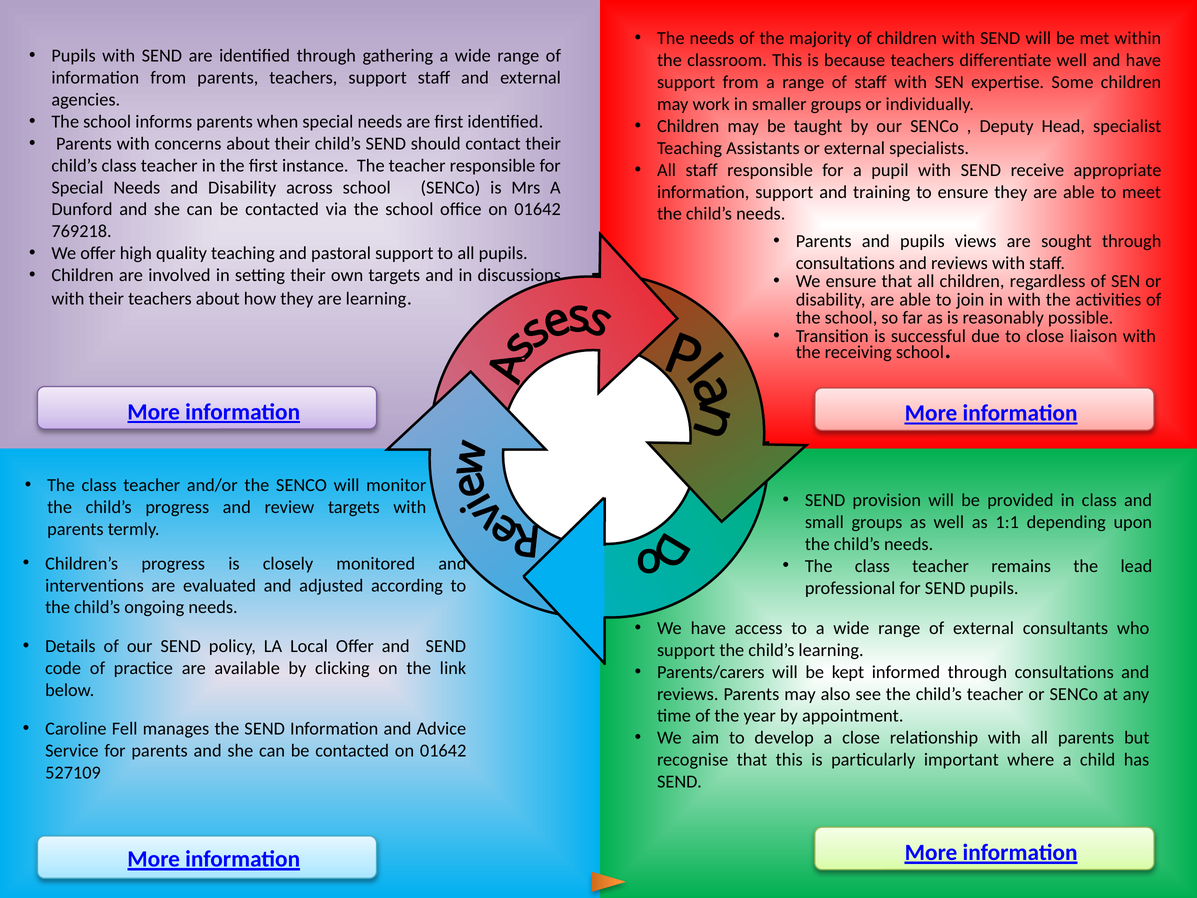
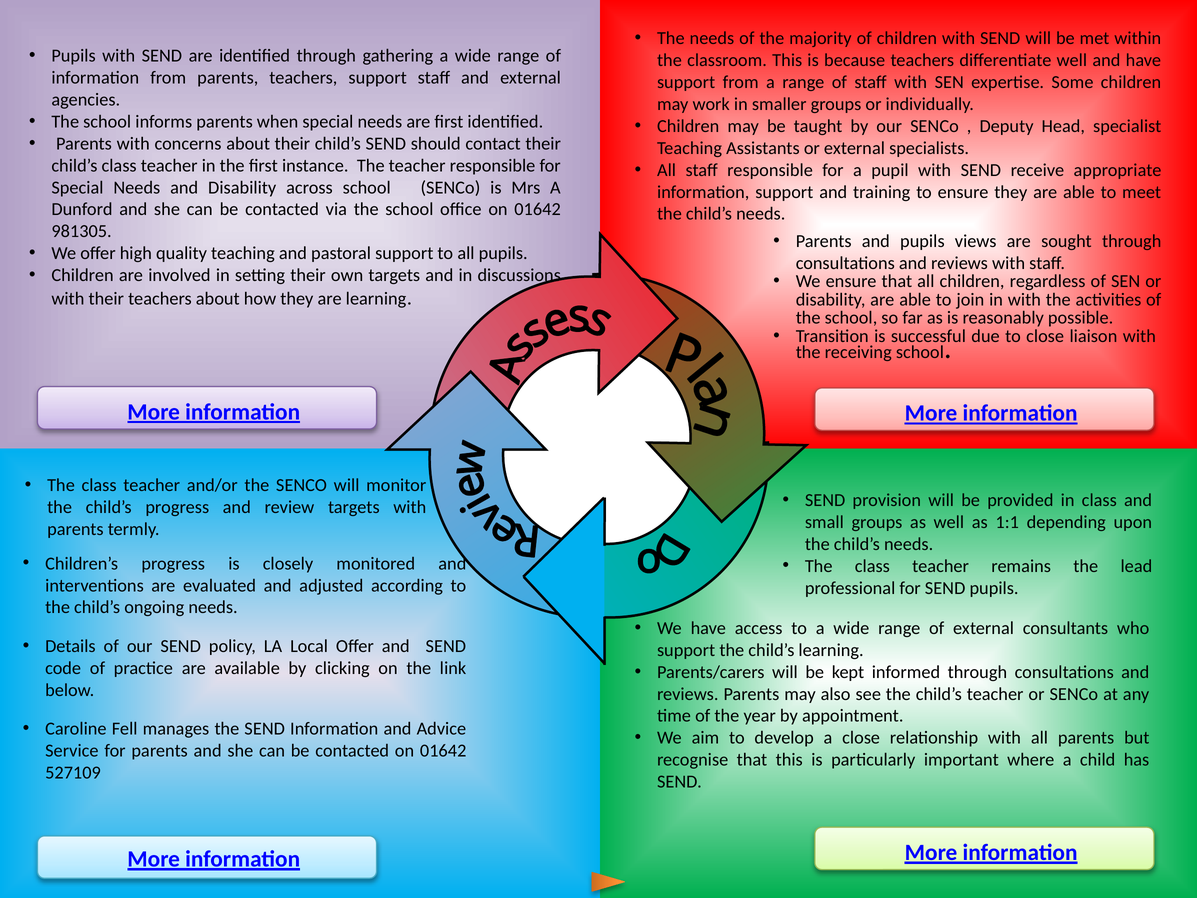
769218: 769218 -> 981305 (82, 231)
